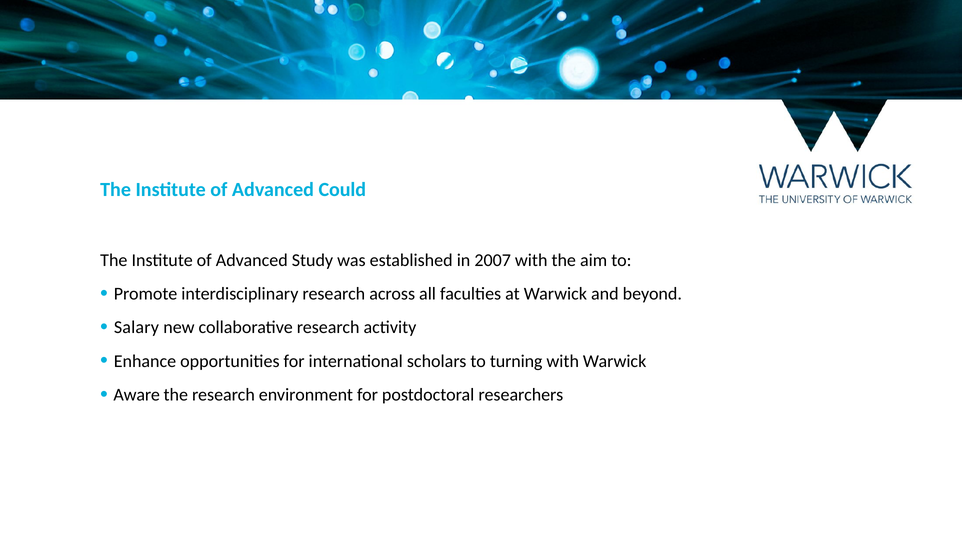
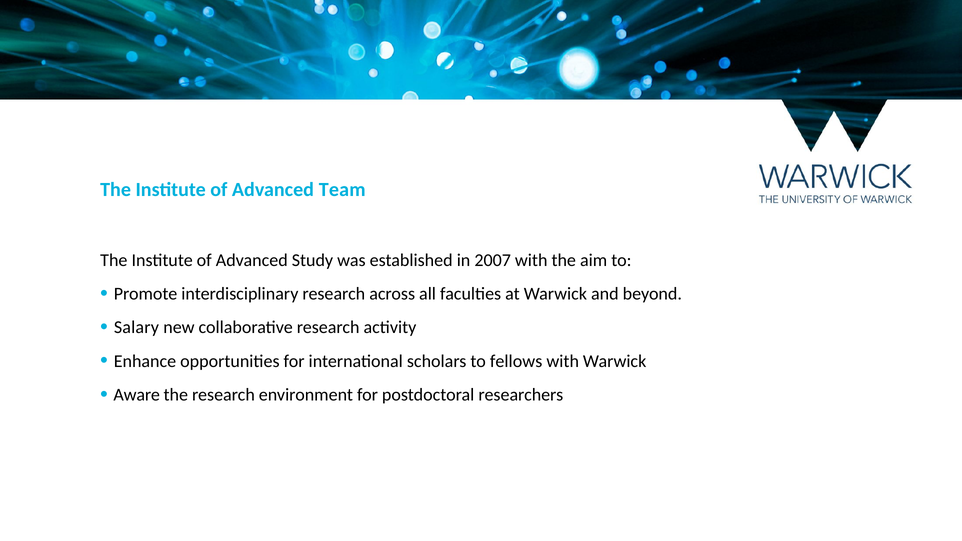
Could: Could -> Team (342, 190)
turning: turning -> fellows (516, 361)
